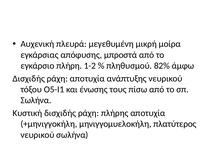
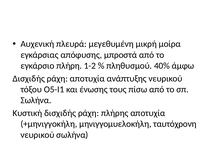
82%: 82% -> 40% (162, 66)
πλατύτερος: πλατύτερος -> ταυτόχρονη (175, 124)
